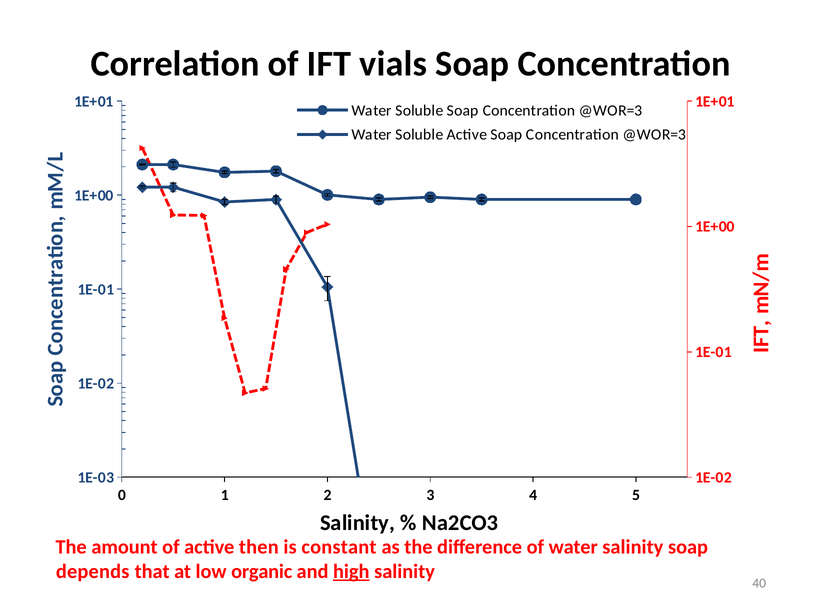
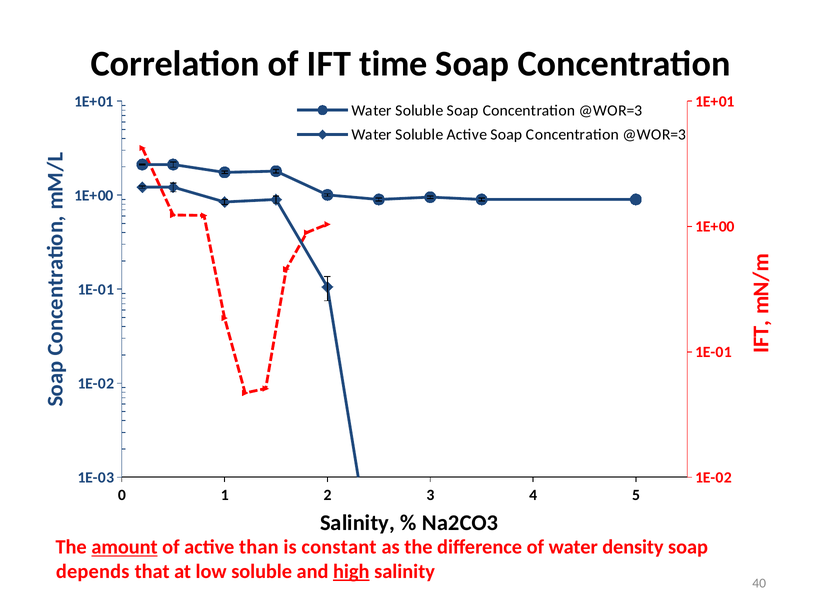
vials: vials -> time (393, 64)
amount underline: none -> present (125, 547)
then: then -> than (259, 547)
water salinity: salinity -> density (633, 547)
low organic: organic -> soluble (262, 572)
